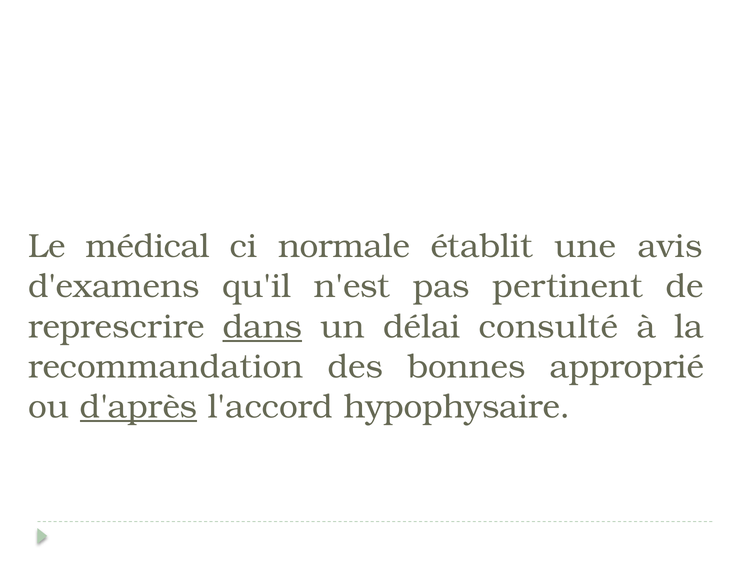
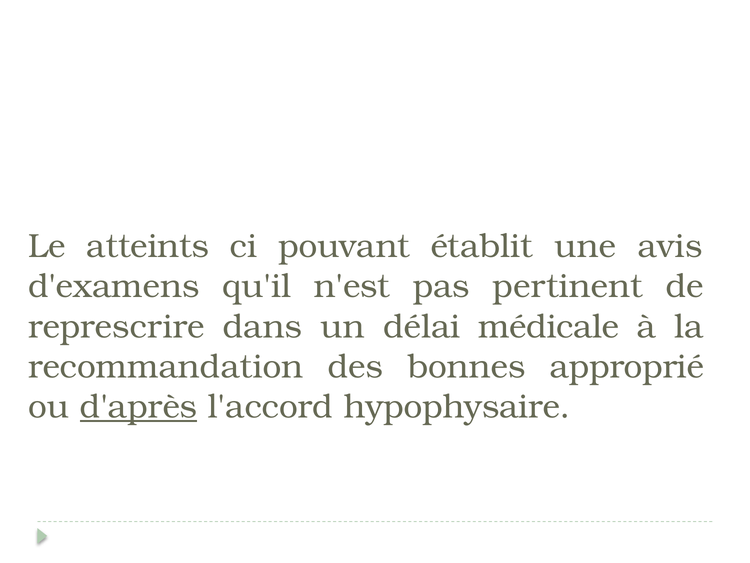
médical: médical -> atteints (148, 246)
normale: normale -> pouvant (344, 246)
dans underline: present -> none (262, 326)
consulté: consulté -> médicale (549, 326)
